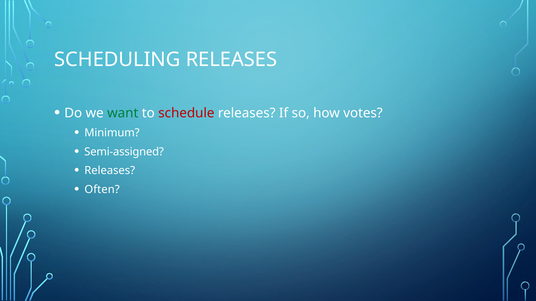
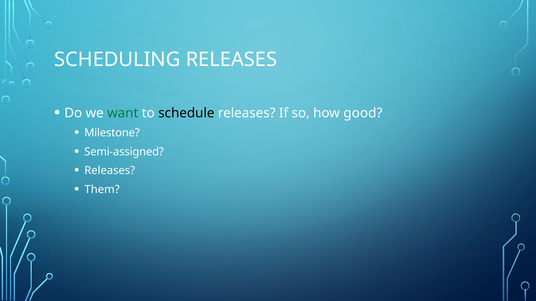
schedule colour: red -> black (186, 113)
votes: votes -> good (363, 113)
Minimum: Minimum -> Milestone (112, 133)
Often: Often -> Them (102, 190)
